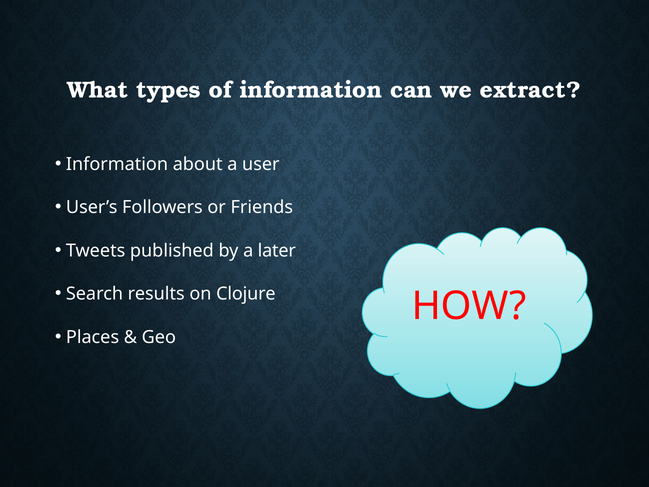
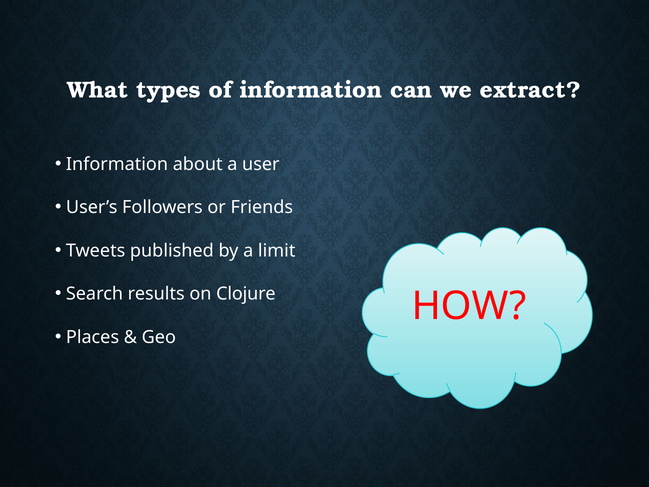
later: later -> limit (277, 251)
